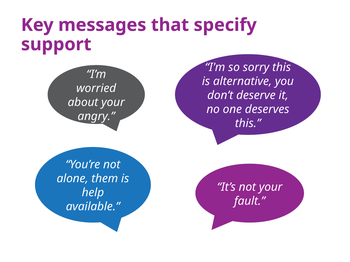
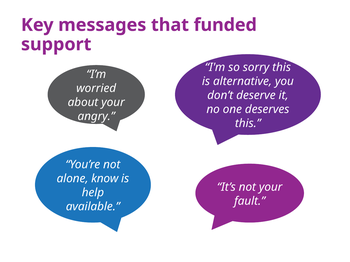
specify: specify -> funded (225, 25)
them: them -> know (105, 179)
